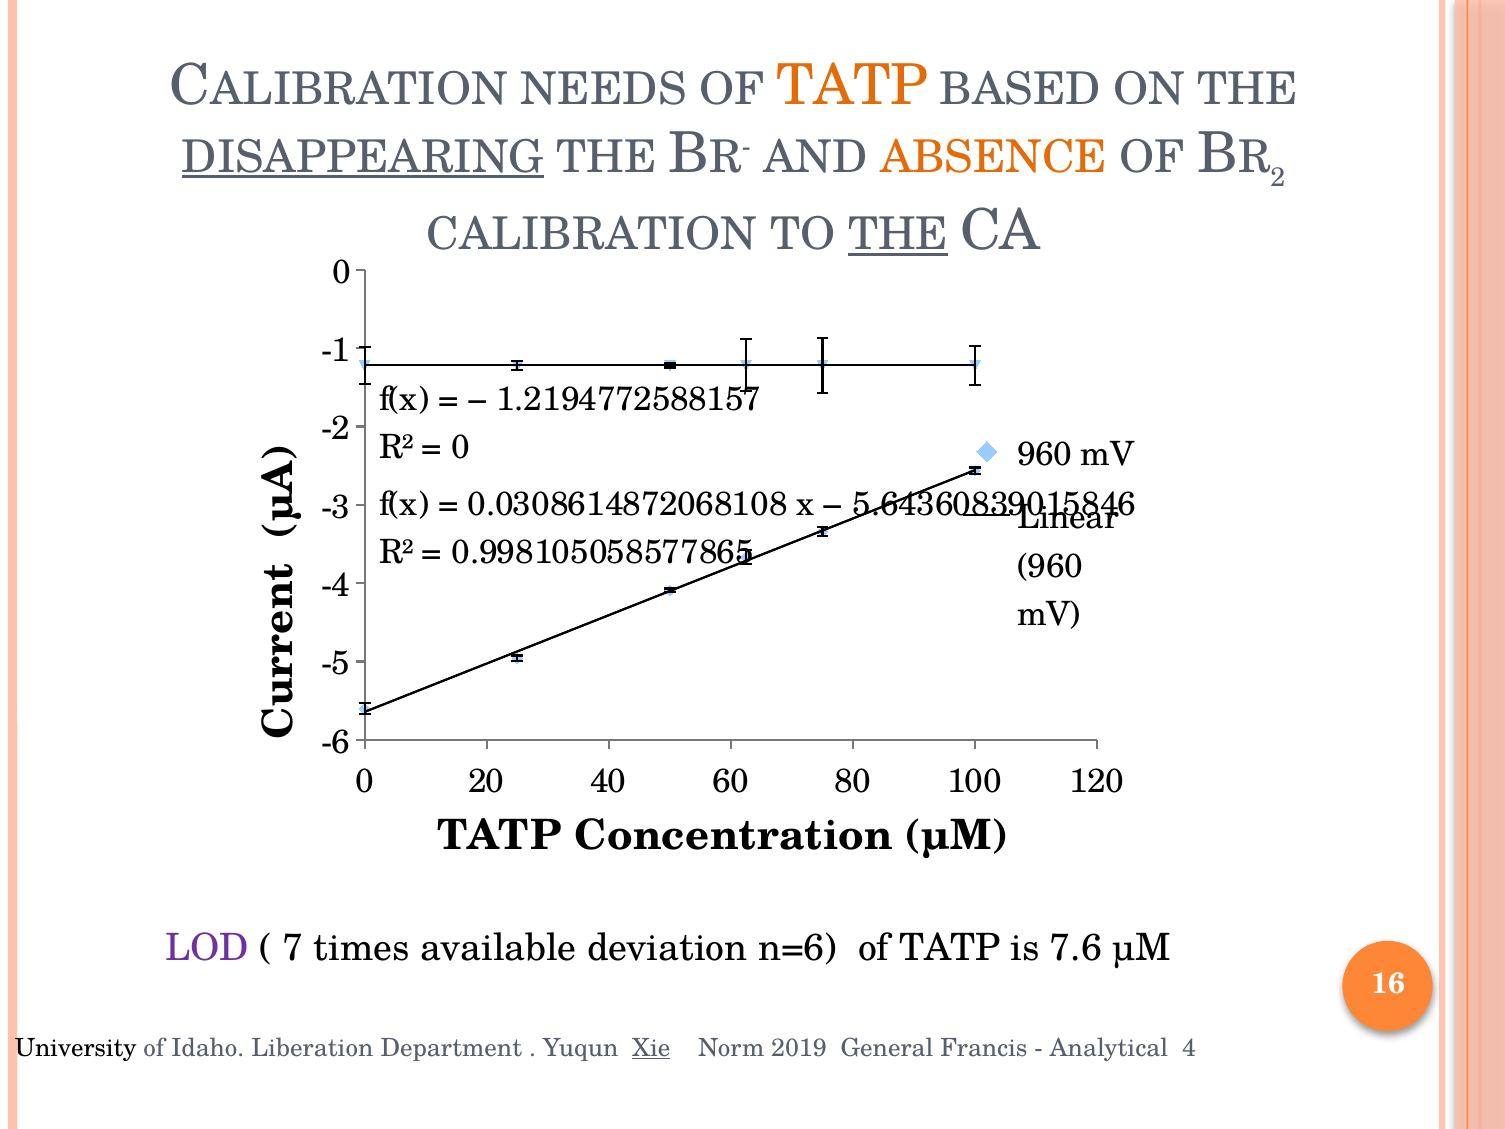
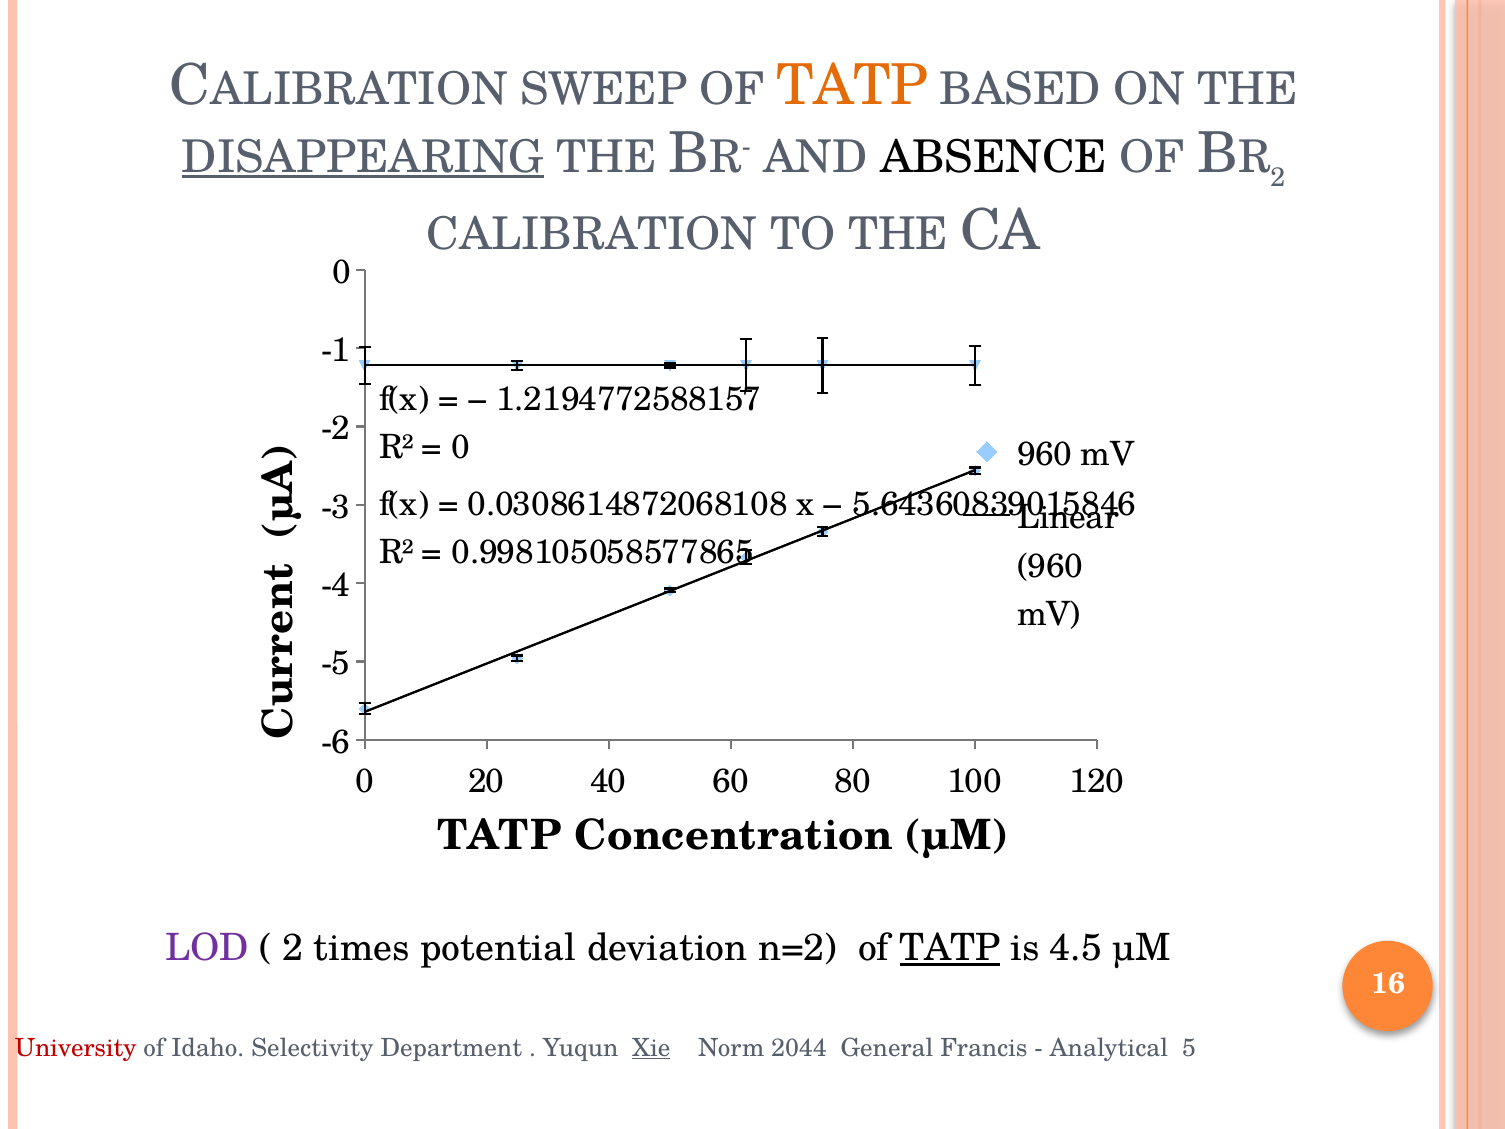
NEEDS: NEEDS -> SWEEP (604, 89)
ABSENCE colour: orange -> black (994, 157)
THE underline: present -> none (898, 235)
7: 7 -> 2 (293, 948)
available: available -> potential (498, 948)
n=6: n=6 -> n=2 (798, 948)
TATP underline: none -> present (950, 948)
7.6: 7.6 -> 4.5 (1076, 948)
University colour: black -> red (76, 1048)
Liberation: Liberation -> Selectivity (312, 1048)
2019: 2019 -> 2044 (799, 1048)
4: 4 -> 5 (1189, 1048)
